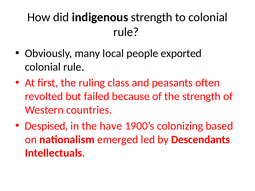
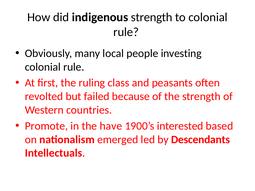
exported: exported -> investing (181, 53)
Despised: Despised -> Promote (46, 126)
colonizing: colonizing -> interested (180, 126)
